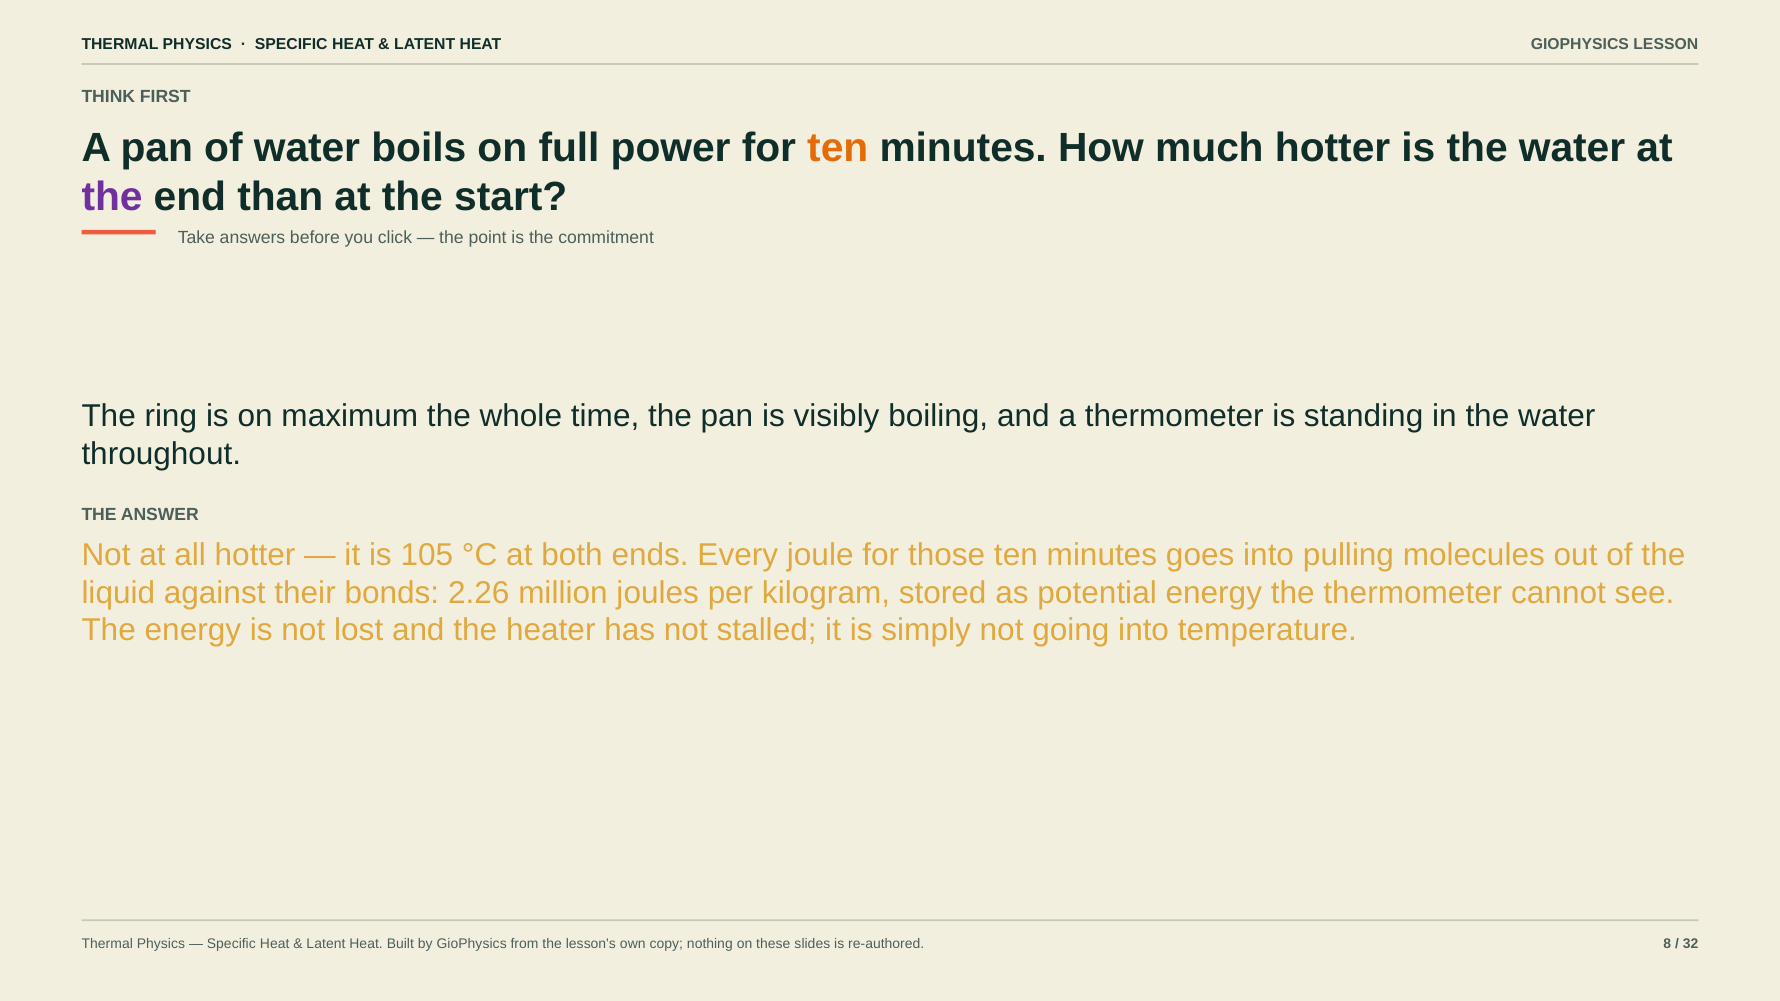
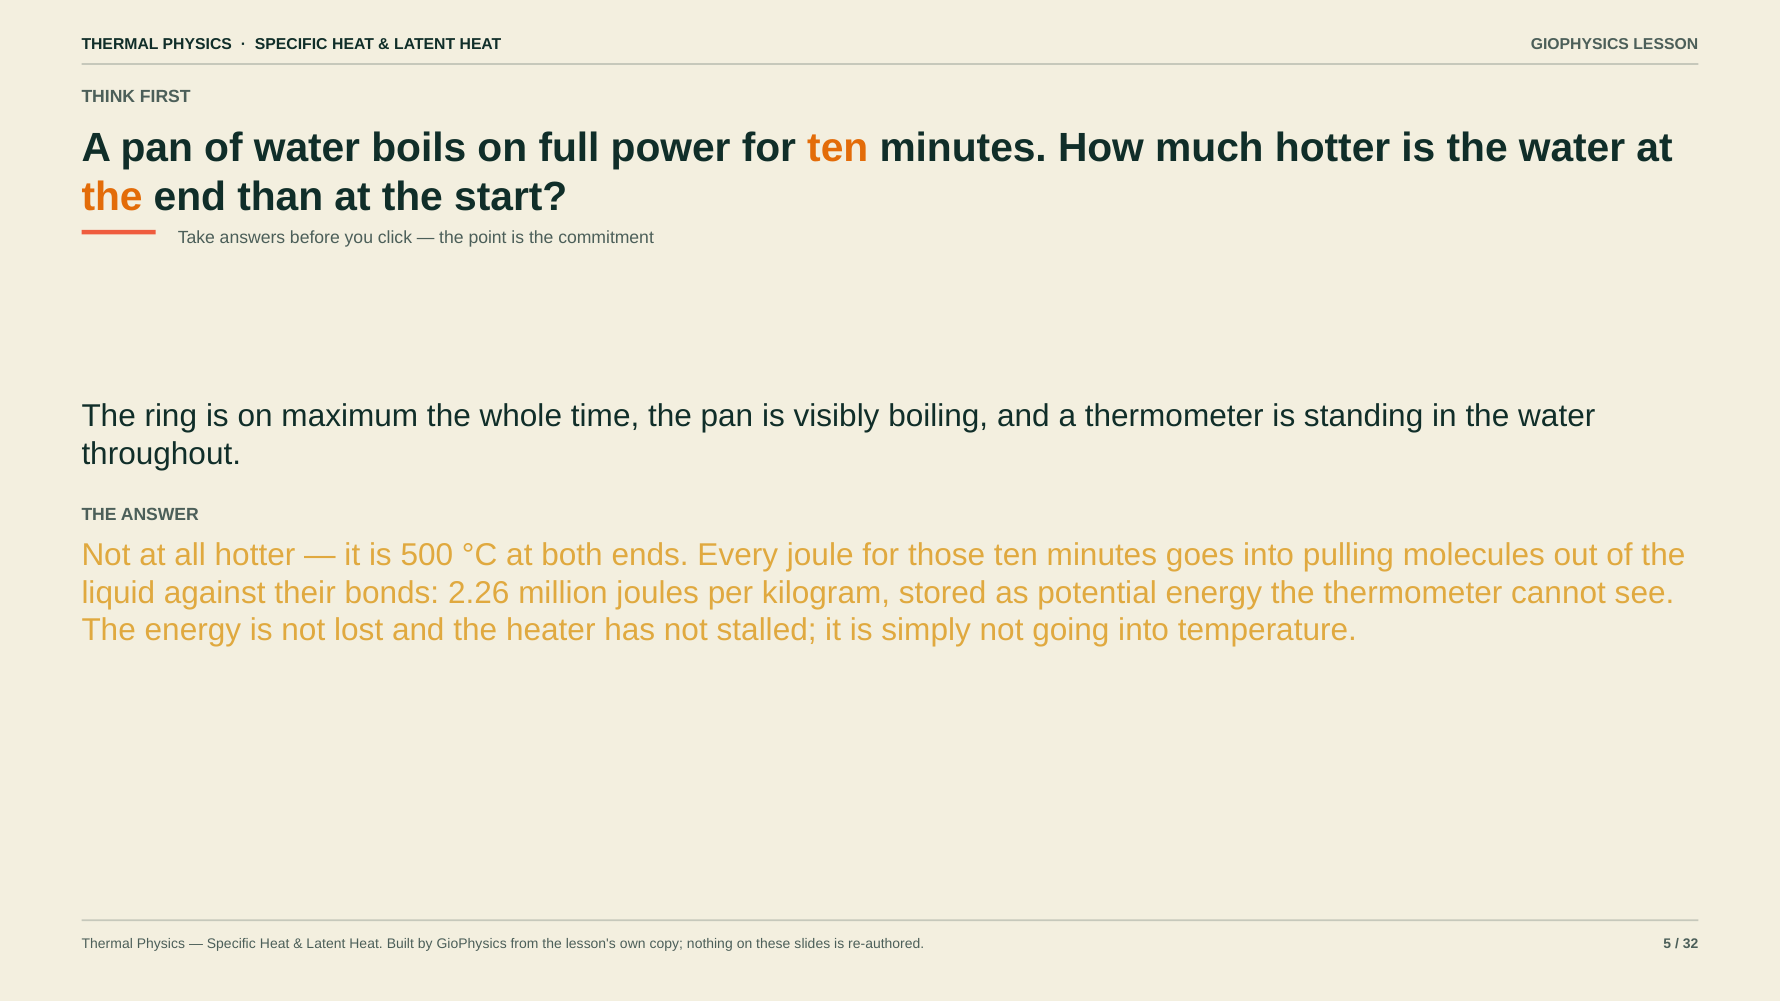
the colour: purple -> orange (112, 197)
105: 105 -> 500 (427, 555)
8: 8 -> 5 (1667, 944)
